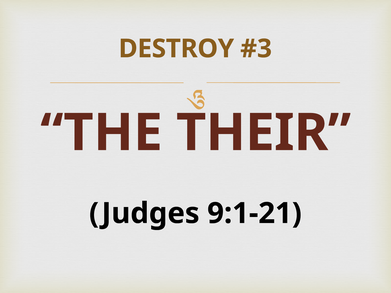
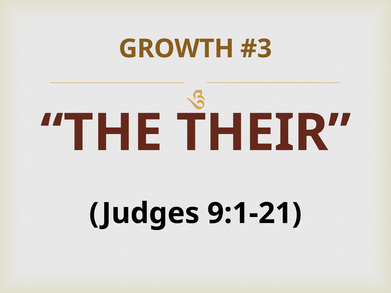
DESTROY: DESTROY -> GROWTH (176, 49)
